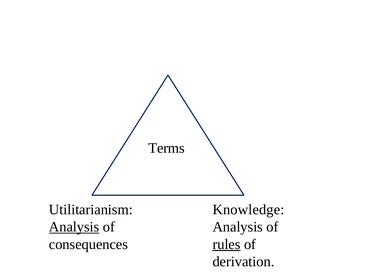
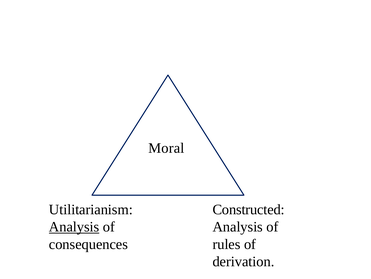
Terms: Terms -> Moral (166, 148)
Knowledge: Knowledge -> Constructed (249, 209)
rules underline: present -> none (227, 244)
